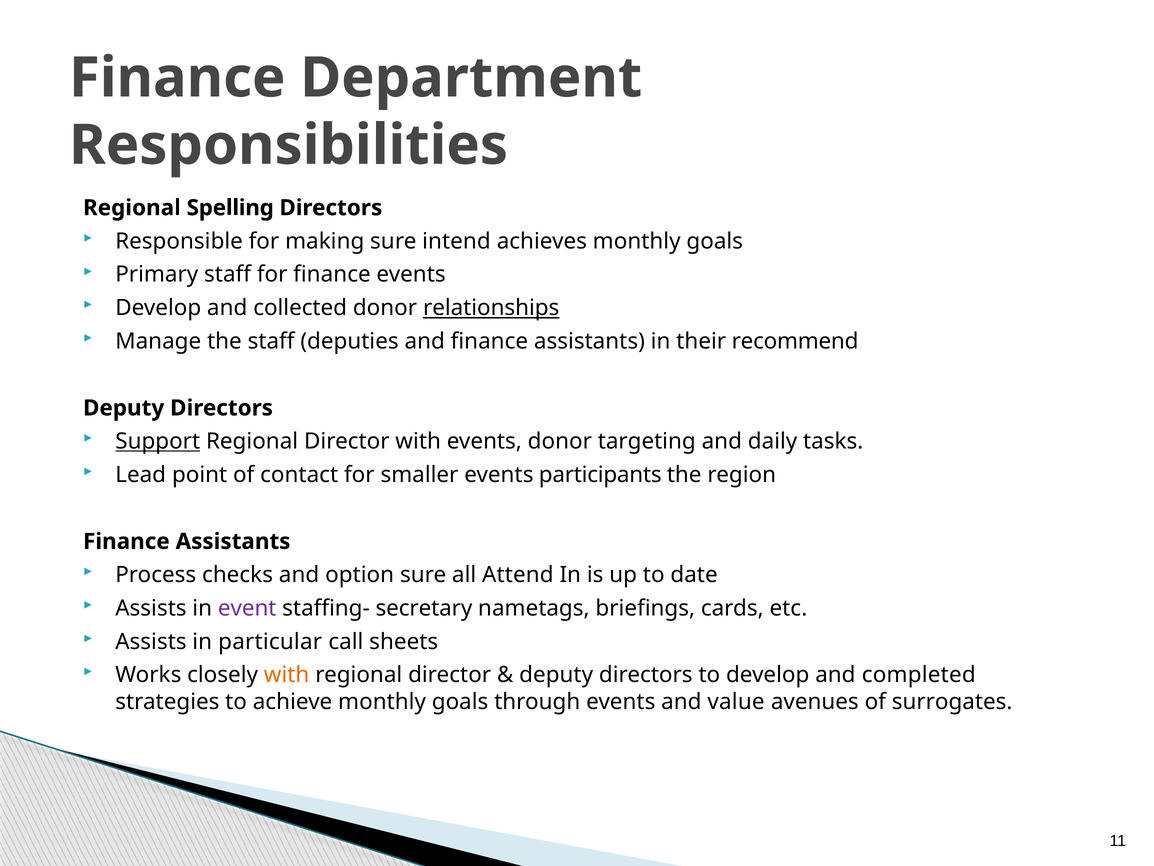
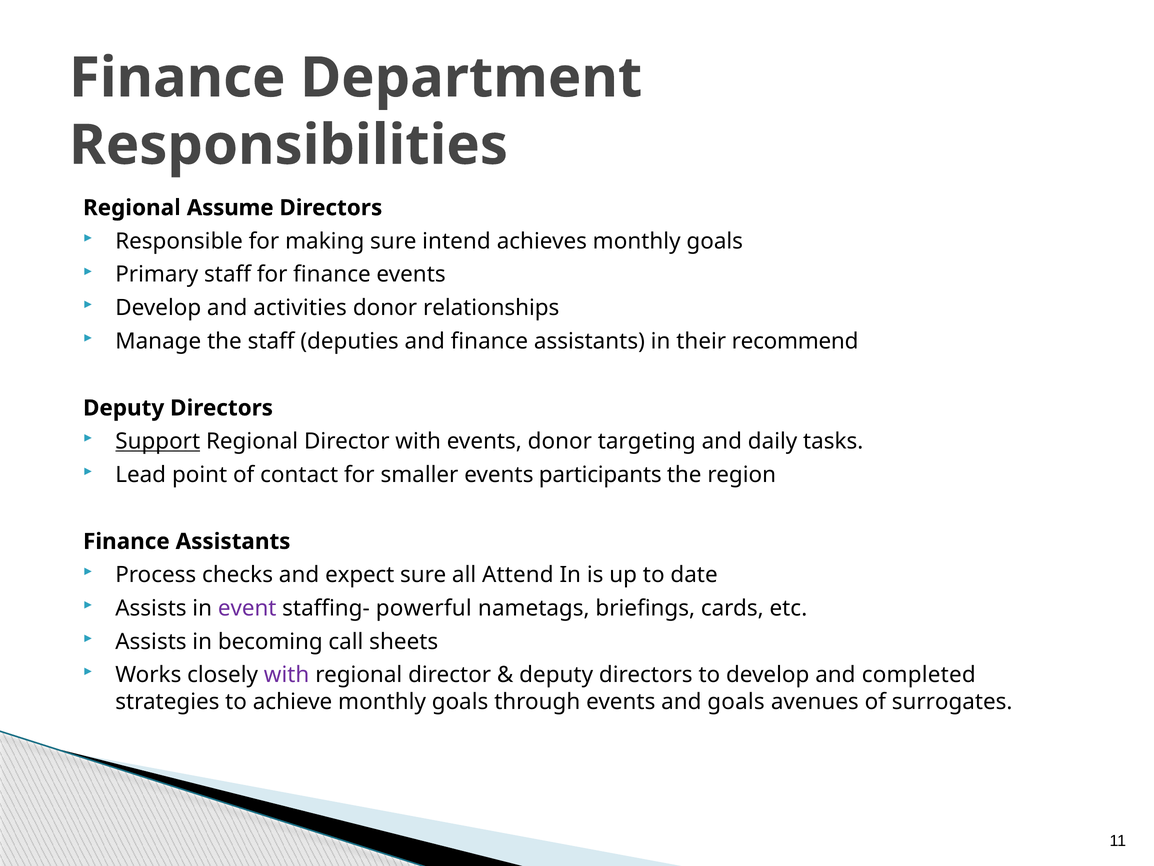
Spelling: Spelling -> Assume (230, 208)
collected: collected -> activities (300, 308)
relationships underline: present -> none (491, 308)
option: option -> expect (360, 575)
secretary: secretary -> powerful (424, 608)
particular: particular -> becoming (270, 641)
with colour: orange -> purple (287, 675)
and value: value -> goals (736, 702)
